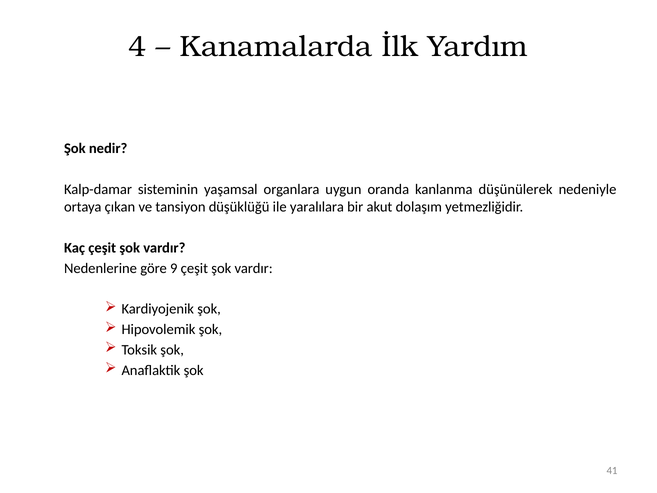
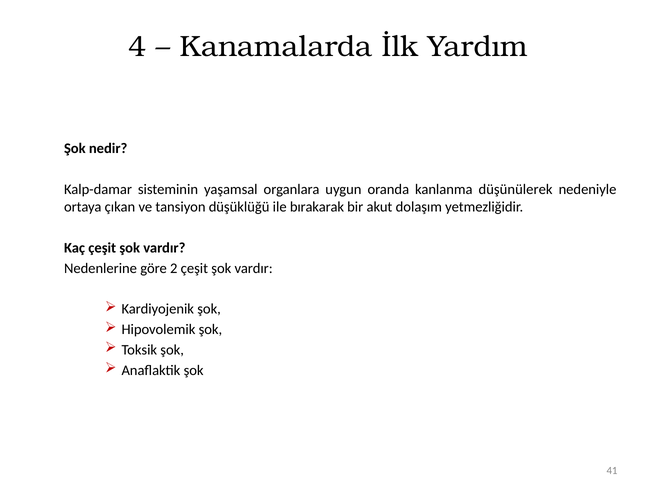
yaralılara: yaralılara -> bırakarak (317, 207)
9: 9 -> 2 (174, 268)
